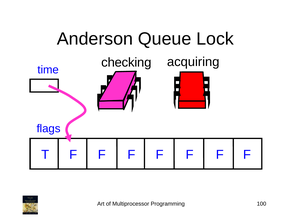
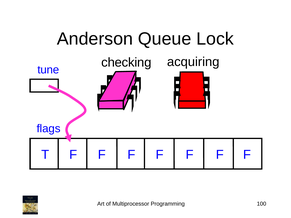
time: time -> tune (48, 70)
